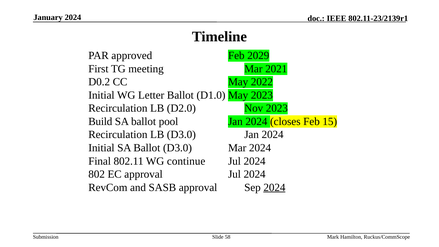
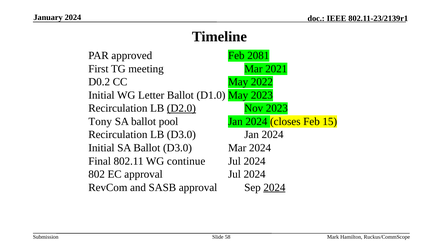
2029: 2029 -> 2081 (258, 56)
D2.0 underline: none -> present (181, 108)
Build: Build -> Tony (100, 122)
